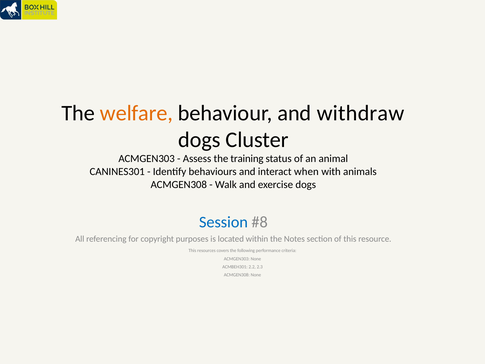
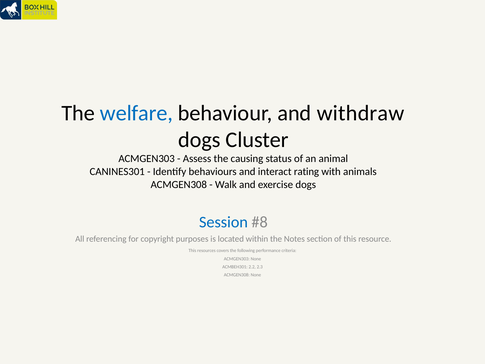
welfare colour: orange -> blue (136, 113)
training: training -> causing (247, 159)
when: when -> rating (306, 172)
